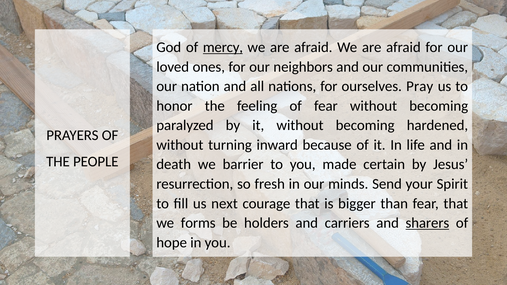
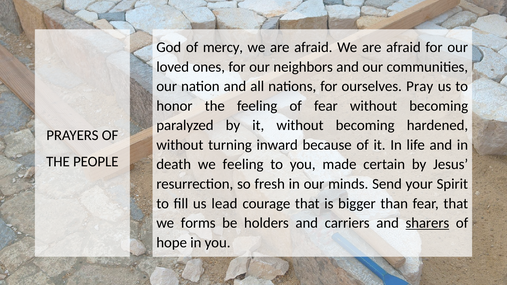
mercy underline: present -> none (223, 47)
we barrier: barrier -> feeling (243, 165)
next: next -> lead (224, 204)
